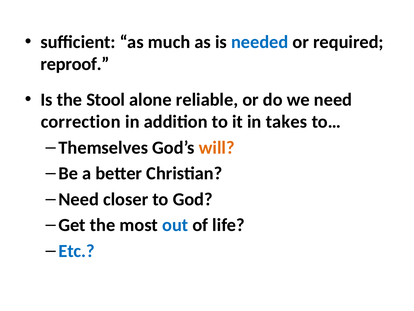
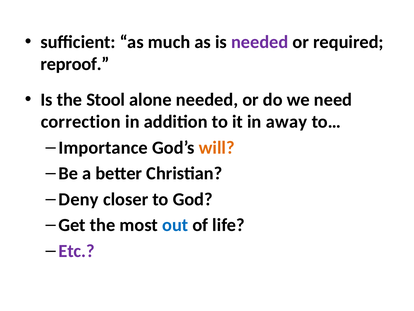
needed colour: blue -> purple (260, 42)
alone reliable: reliable -> needed (207, 100)
takes: takes -> away (286, 122)
Themselves: Themselves -> Importance (103, 147)
Need: Need -> Deny (79, 199)
Etc colour: blue -> purple (77, 251)
